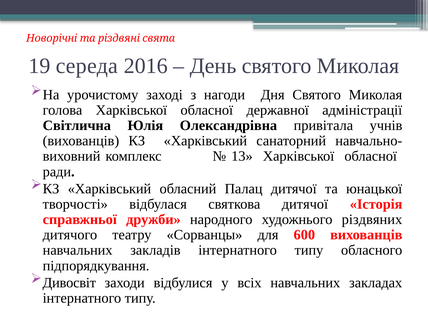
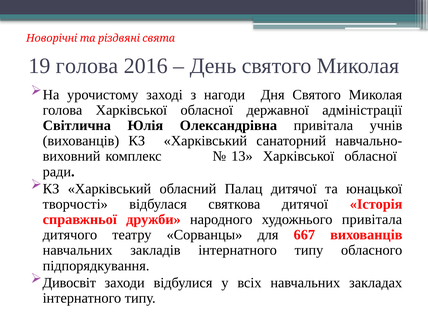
19 середа: середа -> голова (87, 66)
художнього різдвяних: різдвяних -> привітала (372, 219)
600: 600 -> 667 (304, 235)
